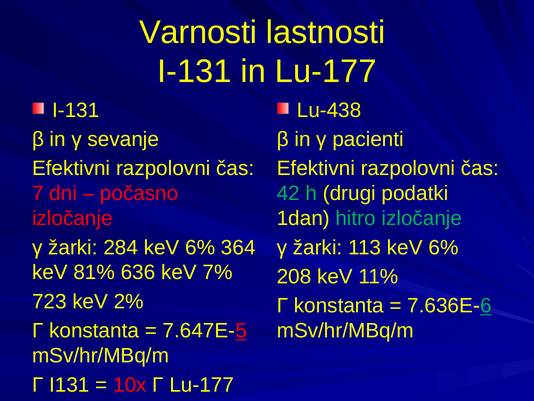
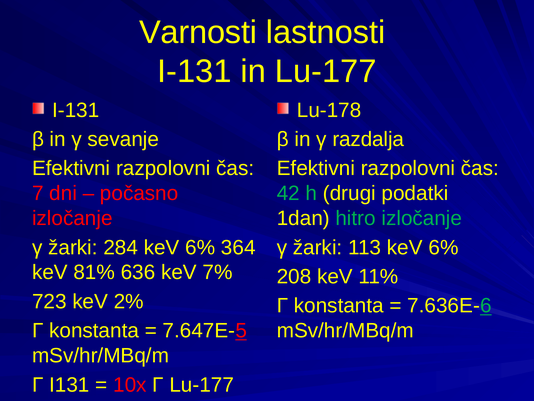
Lu-438: Lu-438 -> Lu-178 (329, 110)
pacienti: pacienti -> razdalja (368, 139)
